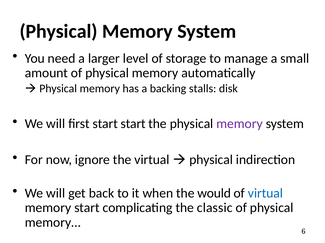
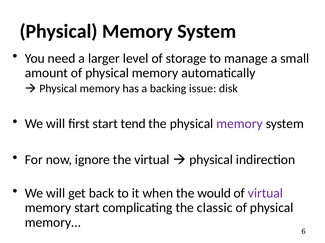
stalls: stalls -> issue (203, 89)
start start: start -> tend (133, 124)
virtual colour: blue -> purple (265, 194)
